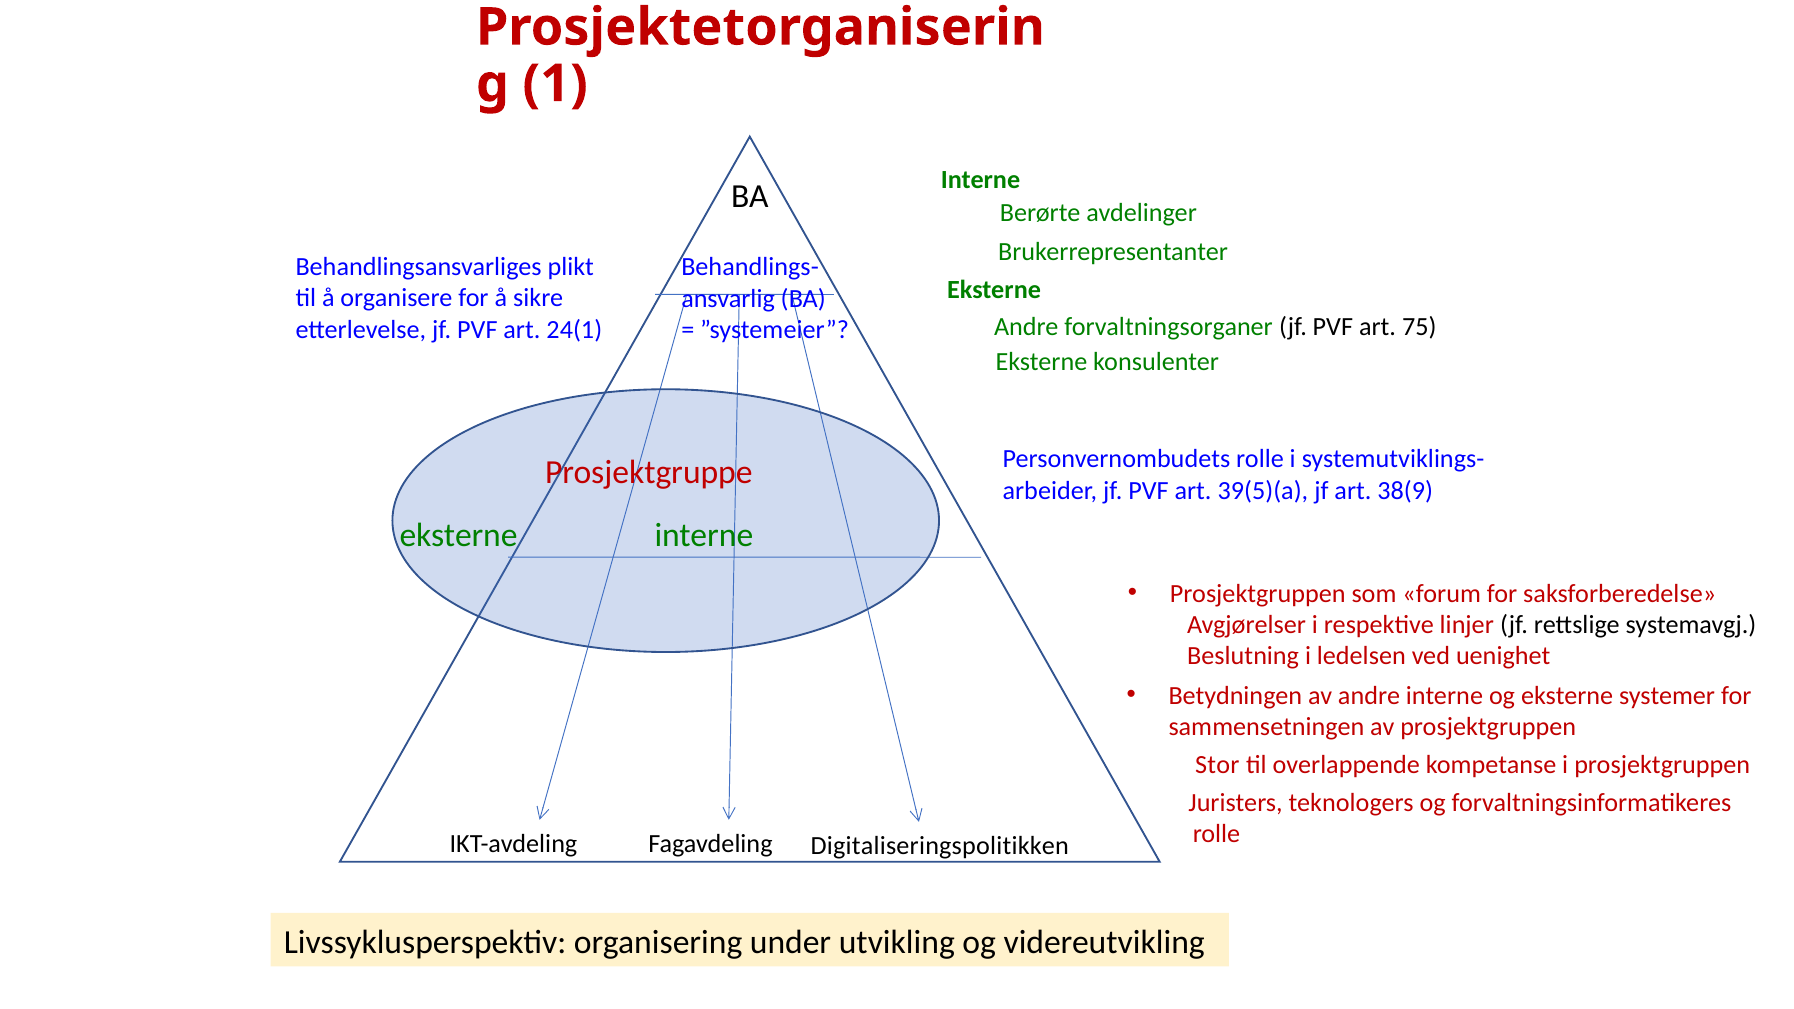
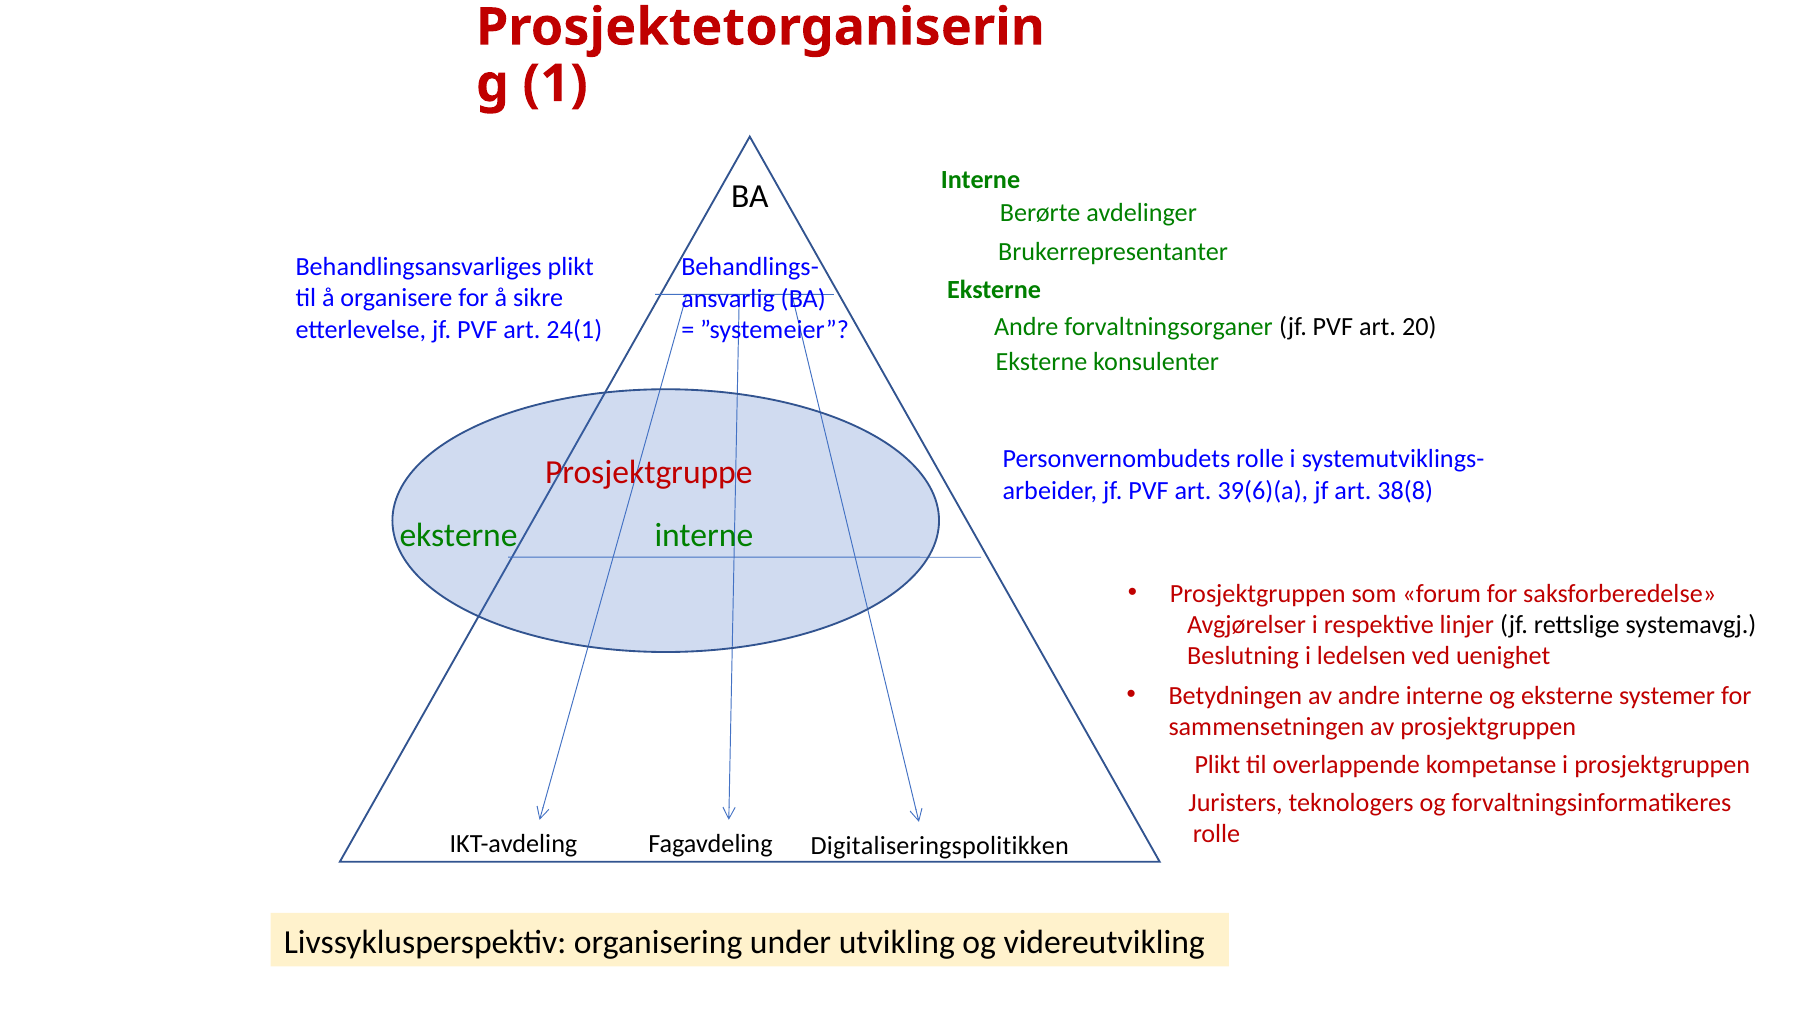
75: 75 -> 20 (1419, 327)
39(5)(a: 39(5)(a -> 39(6)(a (1263, 491)
38(9: 38(9 -> 38(8 (1405, 491)
Stor: Stor -> Plikt (1217, 765)
